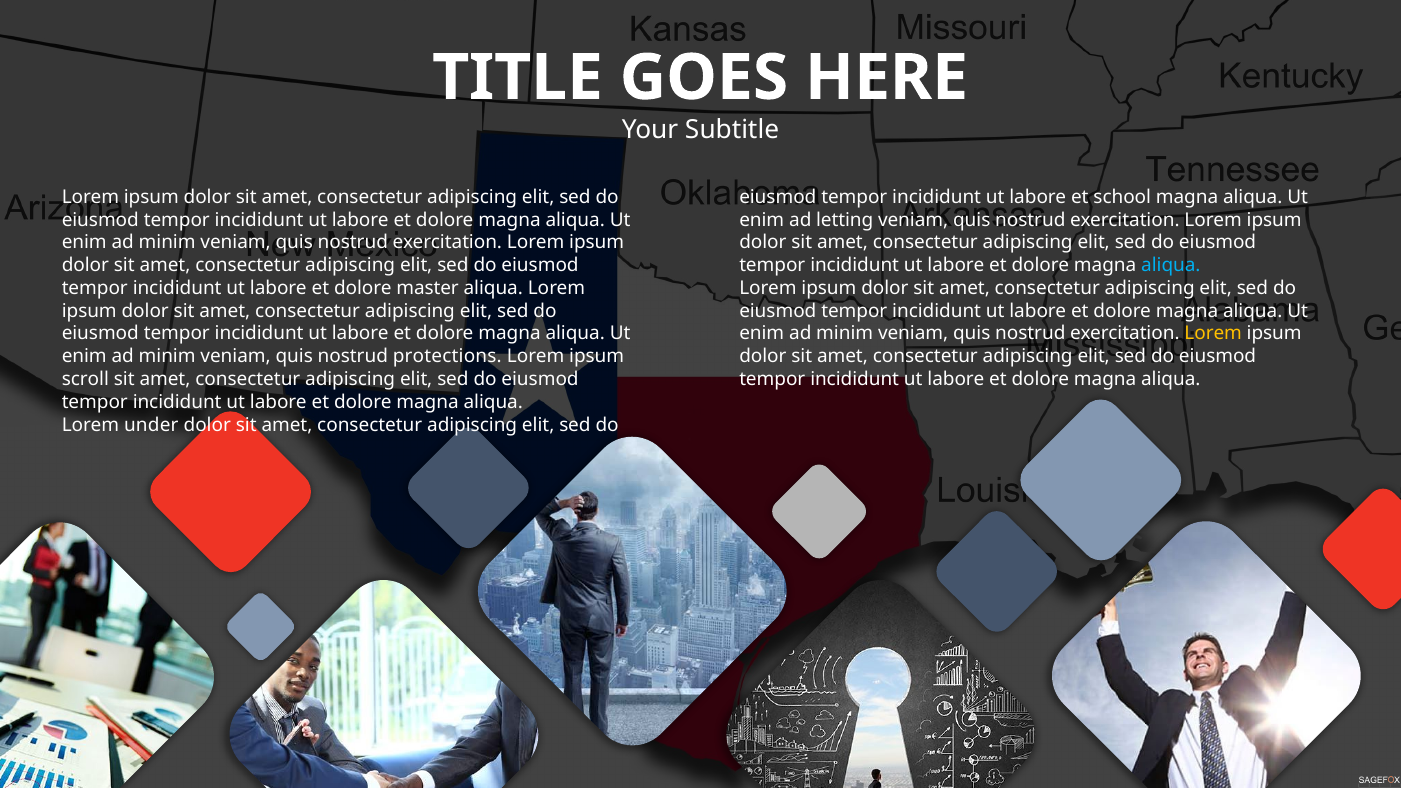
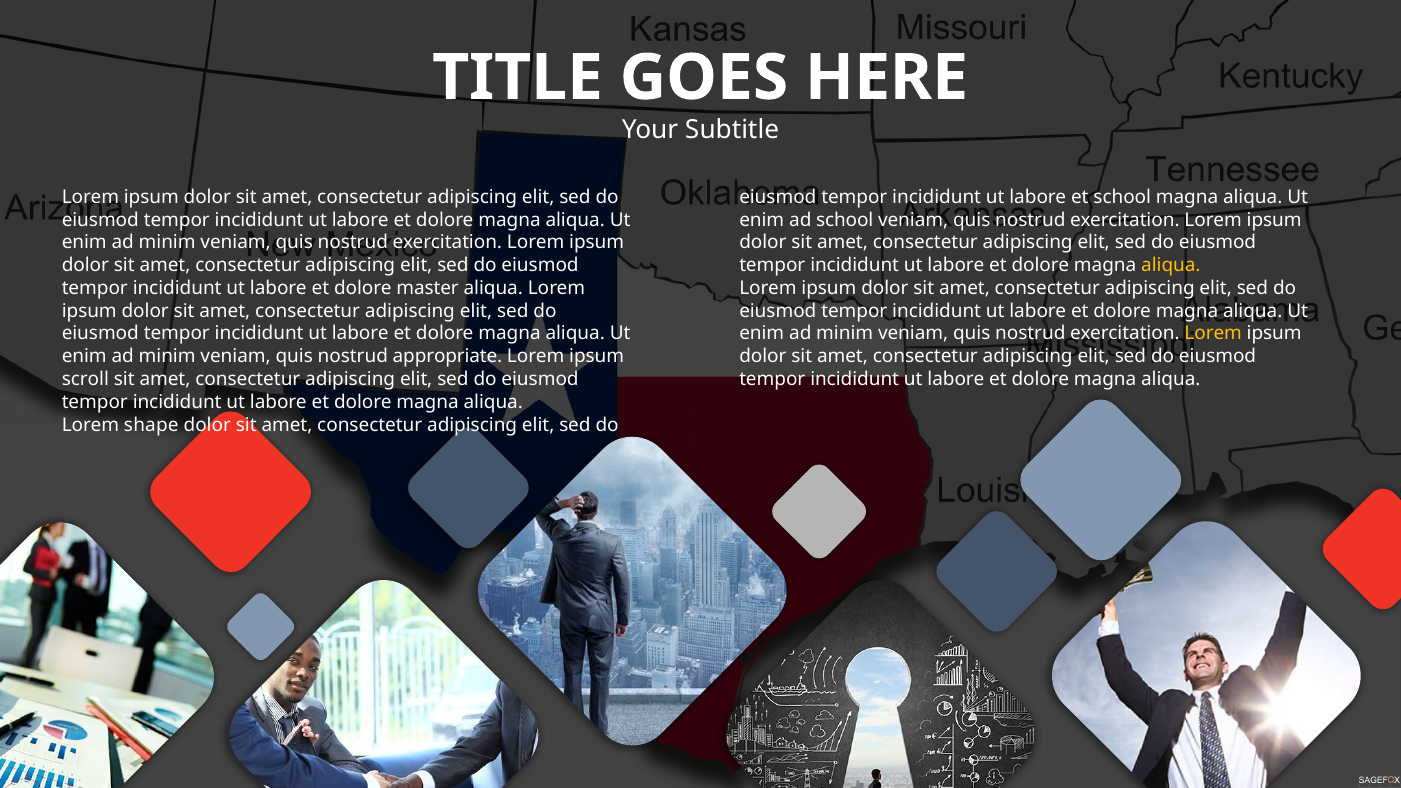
ad letting: letting -> school (845, 220)
aliqua colour: light blue -> yellow (1171, 265)
protections: protections -> appropriate (447, 357)
under: under -> shape (151, 425)
